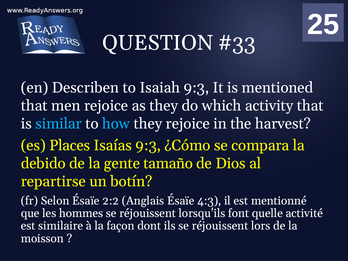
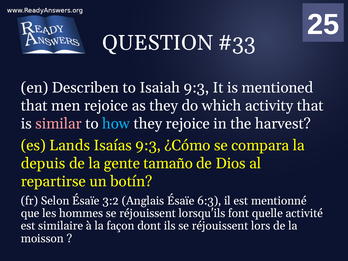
similar colour: light blue -> pink (59, 124)
Places: Places -> Lands (70, 145)
debido: debido -> depuis (43, 163)
2:2: 2:2 -> 3:2 (111, 201)
4:3: 4:3 -> 6:3 (209, 201)
